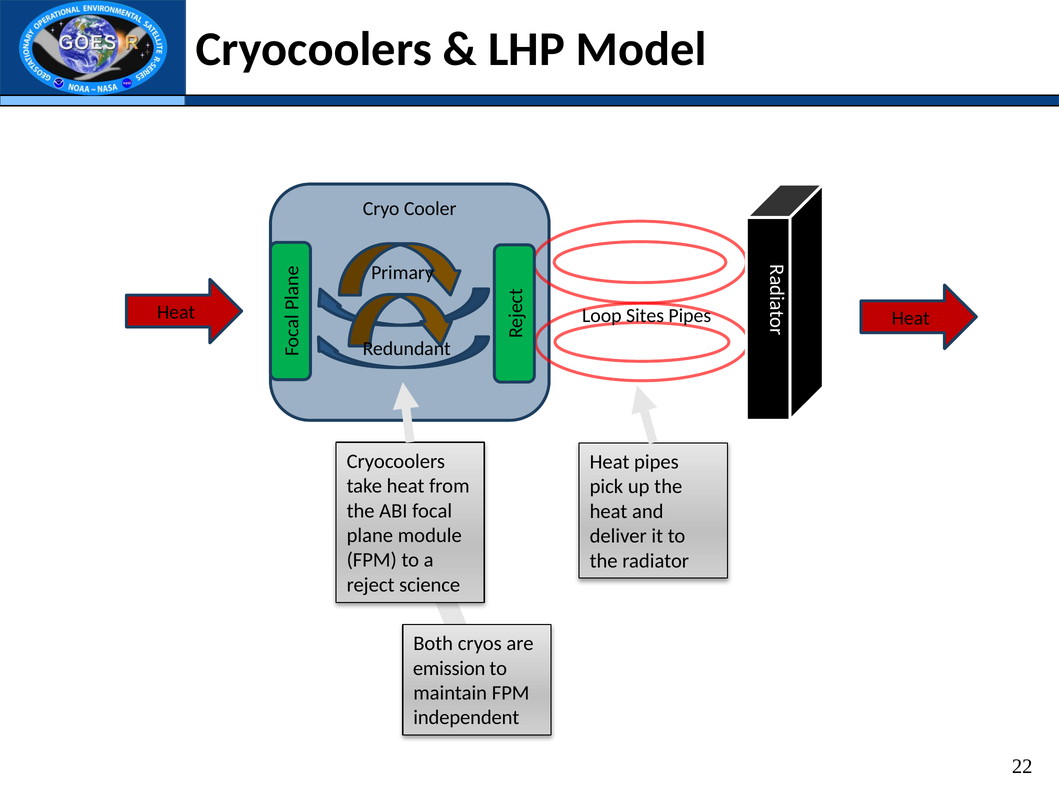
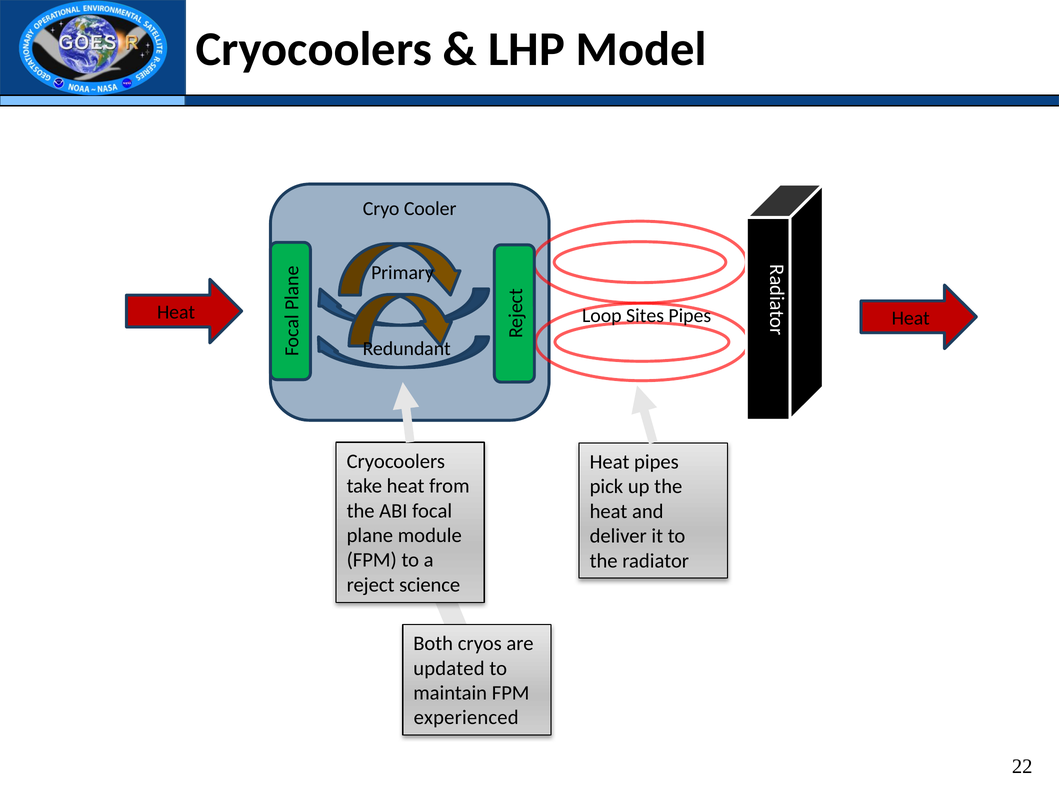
emission: emission -> updated (449, 668)
independent: independent -> experienced (466, 718)
